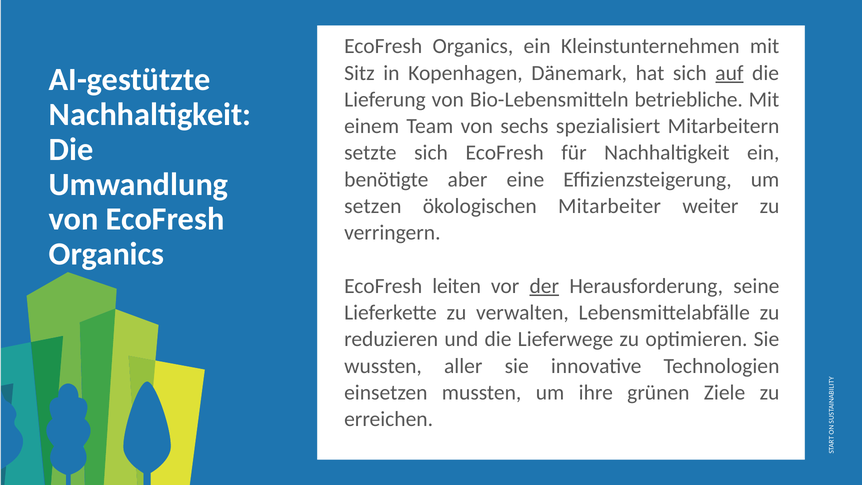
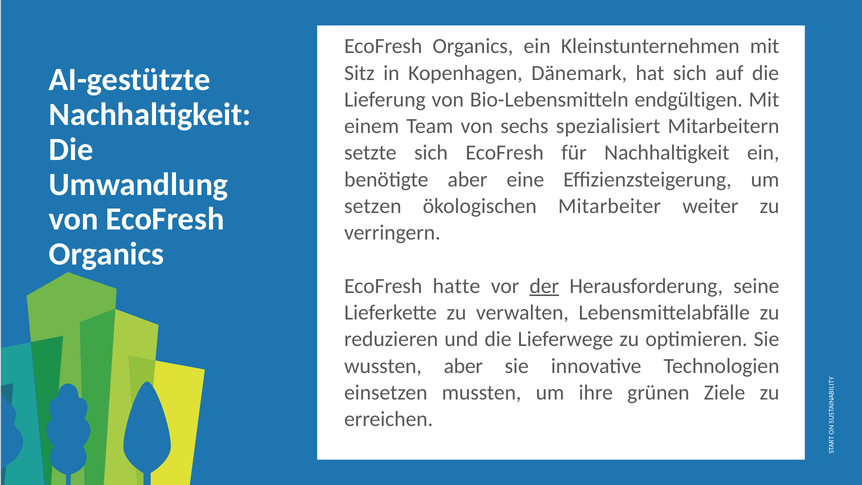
auf underline: present -> none (729, 73)
betriebliche: betriebliche -> endgültigen (689, 100)
leiten: leiten -> hatte (456, 286)
wussten aller: aller -> aber (463, 366)
